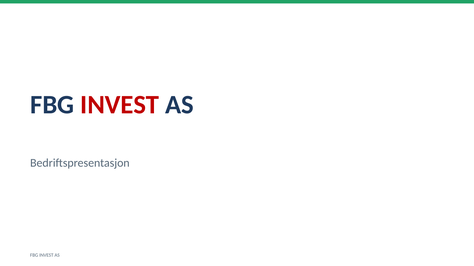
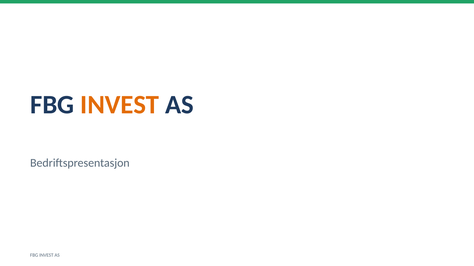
INVEST colour: red -> orange (120, 105)
